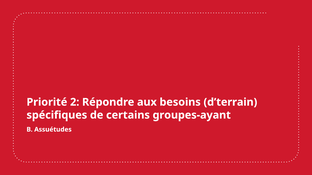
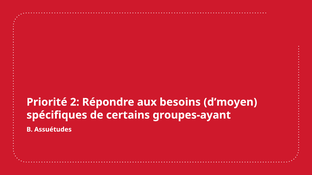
d’terrain: d’terrain -> d’moyen (230, 102)
